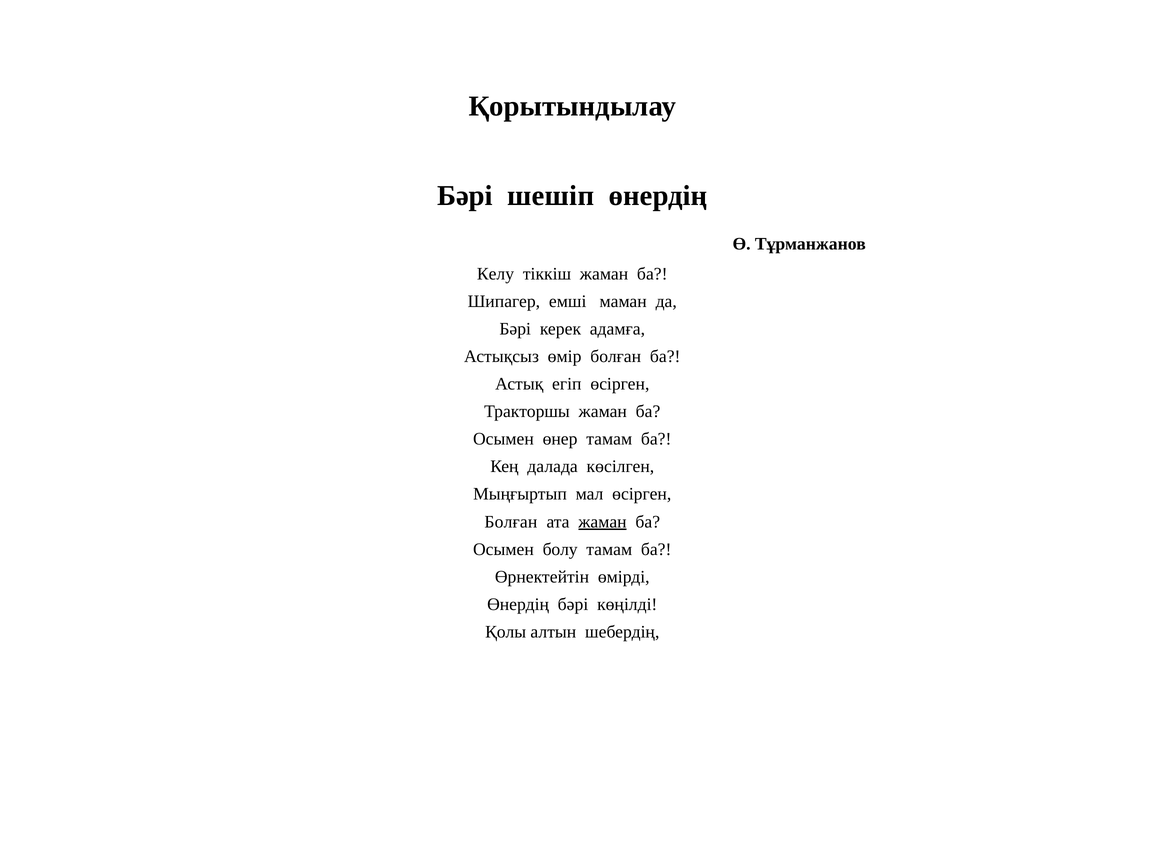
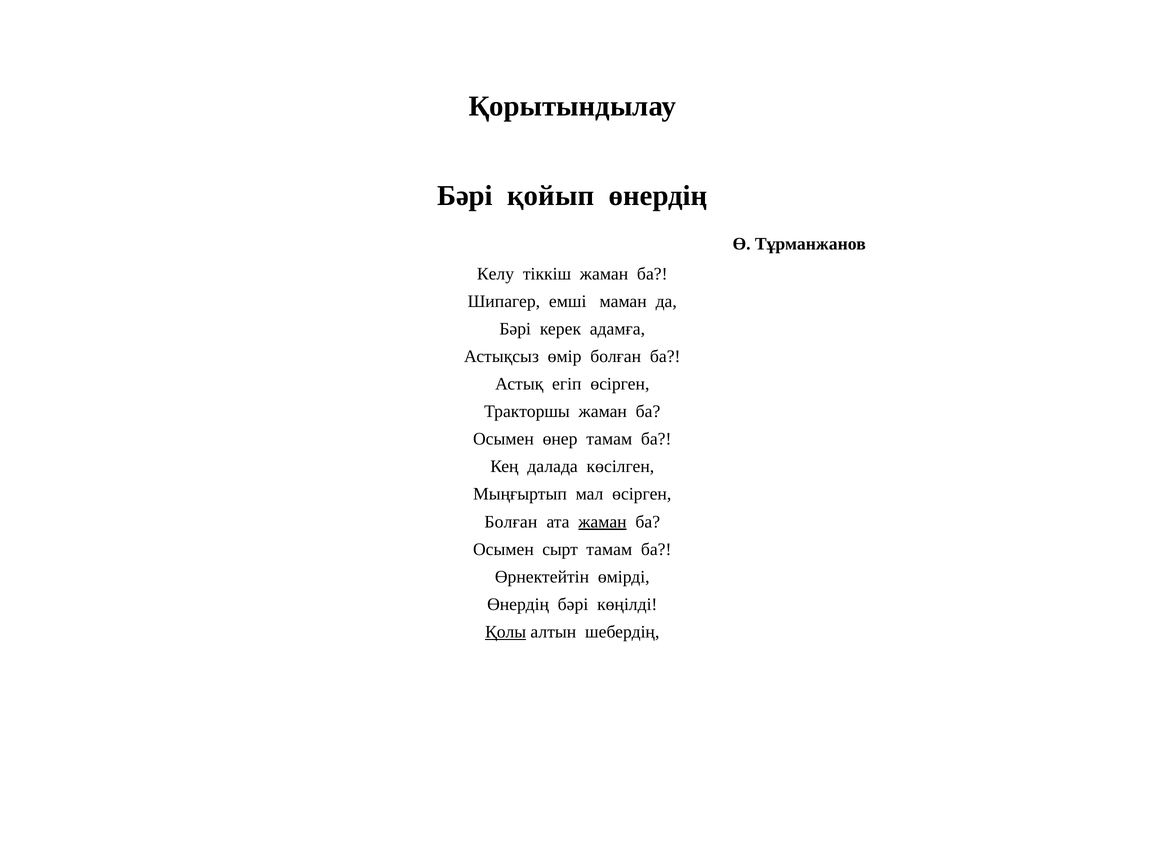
шешіп: шешіп -> қойып (551, 196)
болу: болу -> сырт (560, 549)
Қолы underline: none -> present (506, 632)
